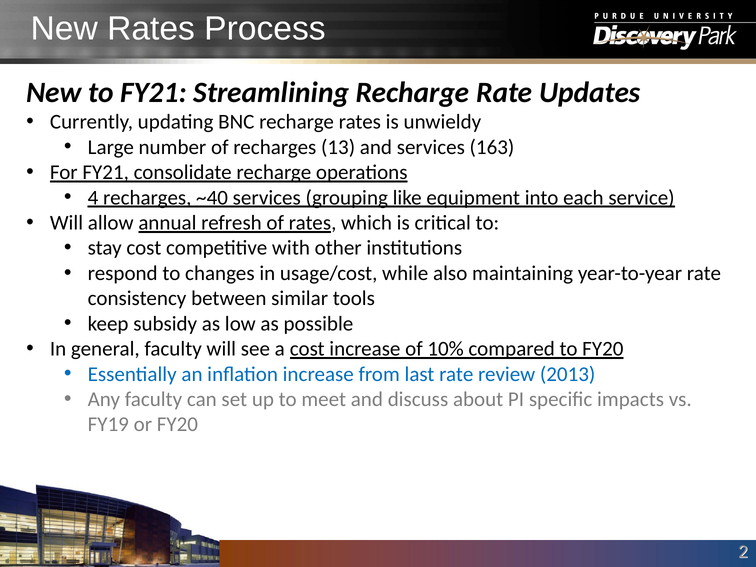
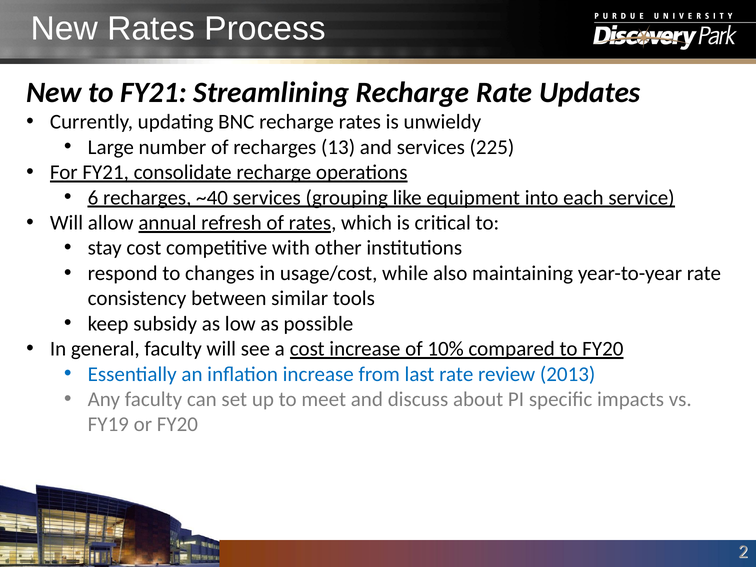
163: 163 -> 225 (492, 147)
4: 4 -> 6 (93, 198)
